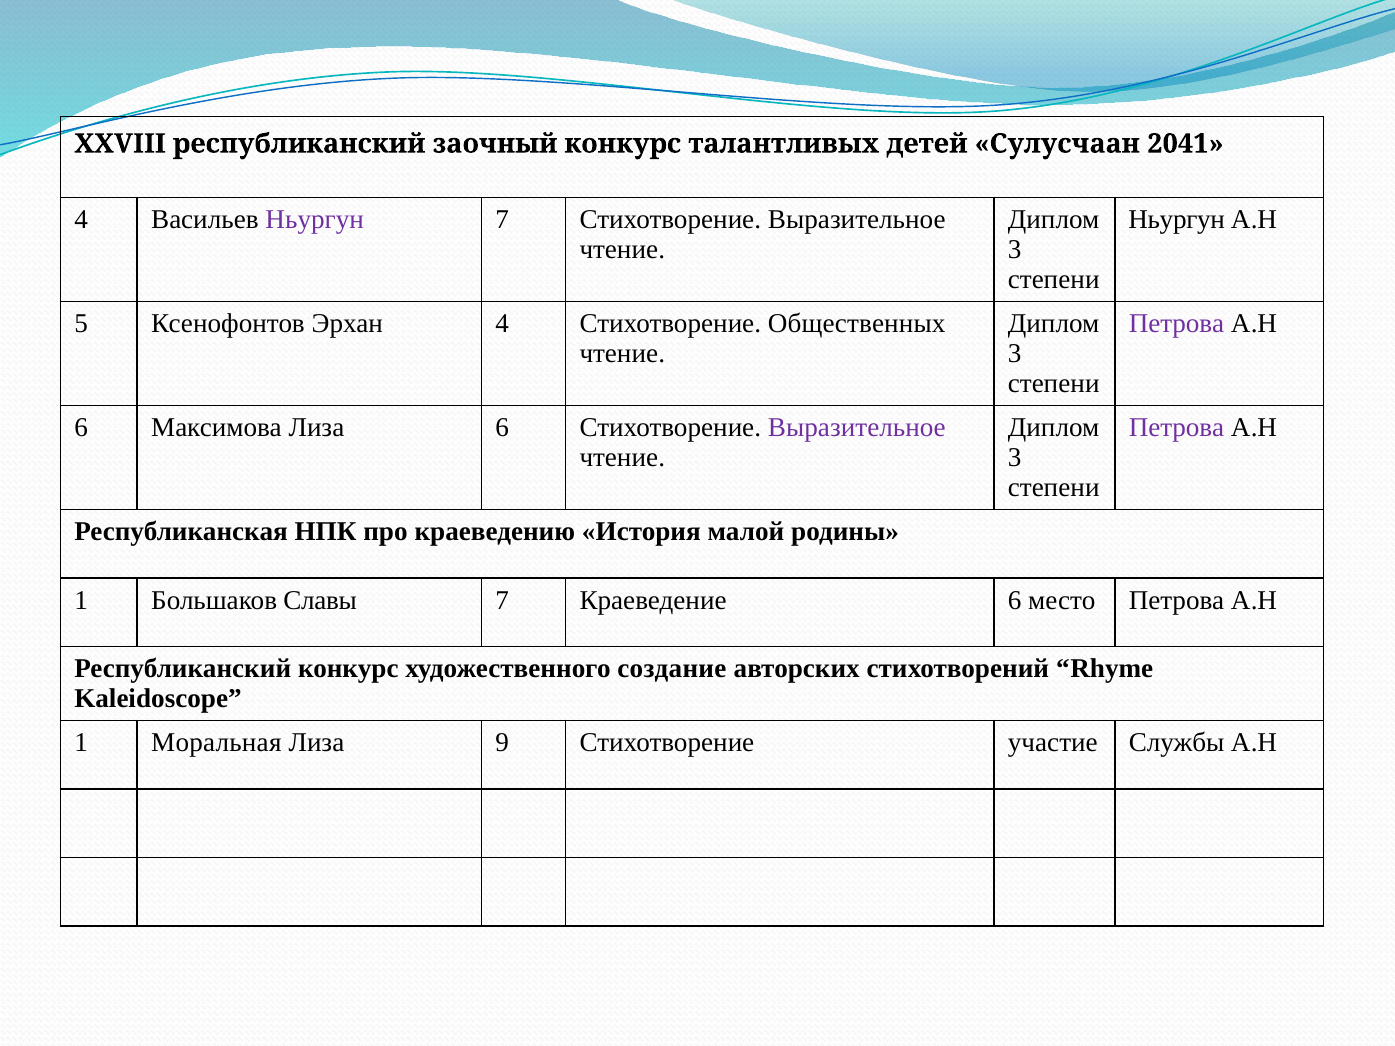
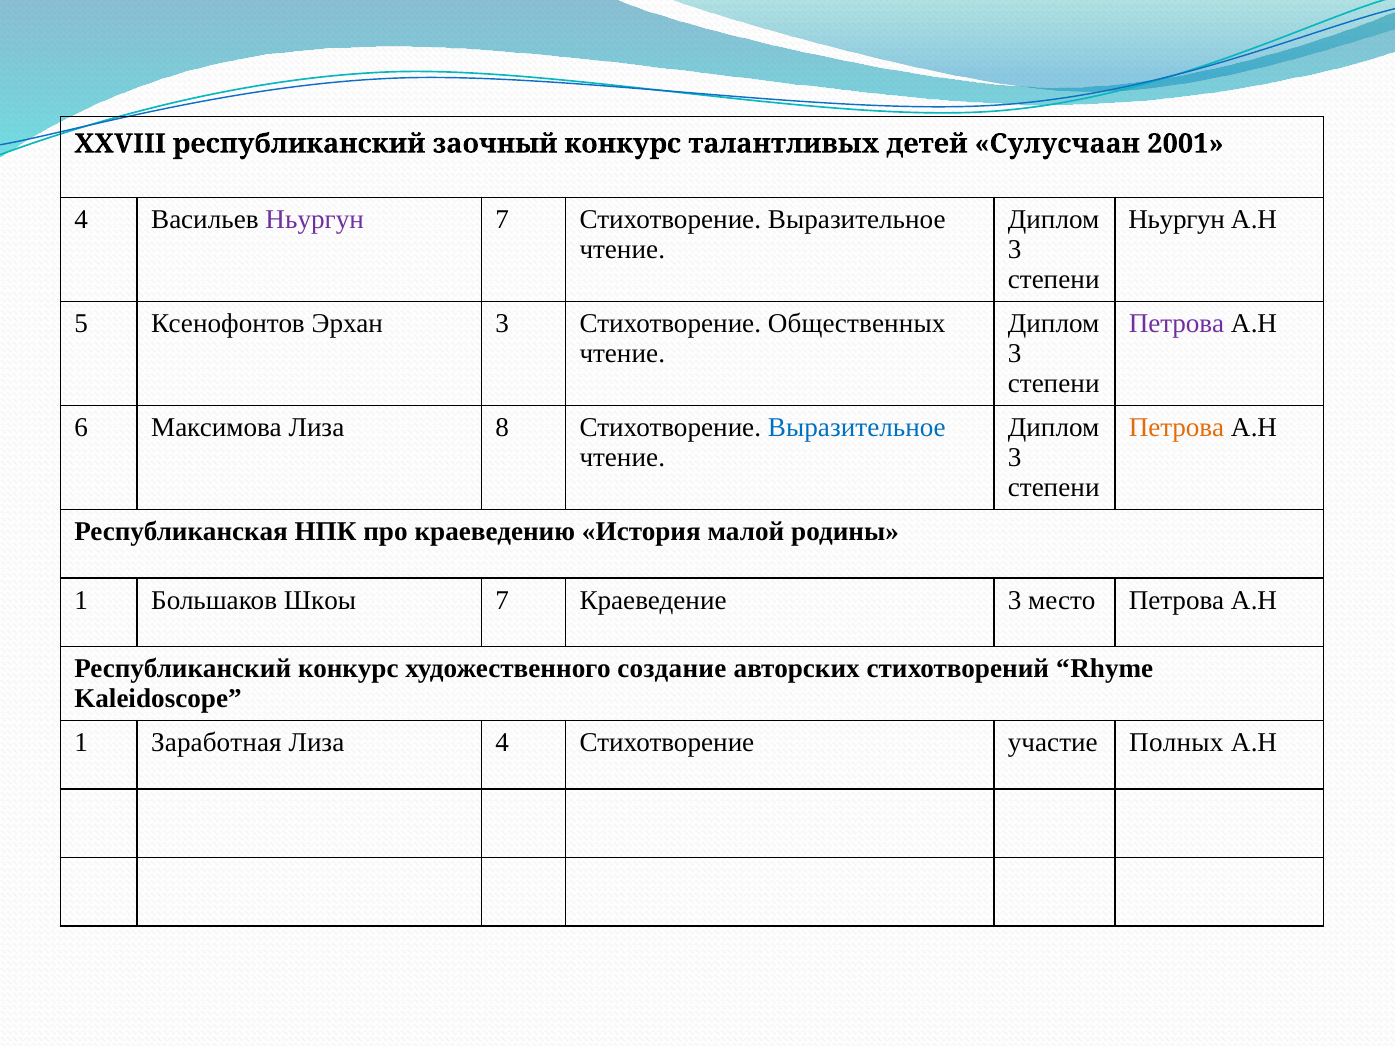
2041: 2041 -> 2001 (1185, 144)
Эрхан 4: 4 -> 3 (502, 324)
Лиза 6: 6 -> 8 (502, 428)
Выразительное colour: purple -> blue (857, 428)
Петрова colour: purple -> orange (1177, 428)
Славы: Славы -> Шкоы (320, 600)
Краеведение 6: 6 -> 3 (1015, 600)
Моральная: Моральная -> Заработная (216, 743)
Лиза 9: 9 -> 4 (502, 743)
Службы: Службы -> Полных (1176, 743)
